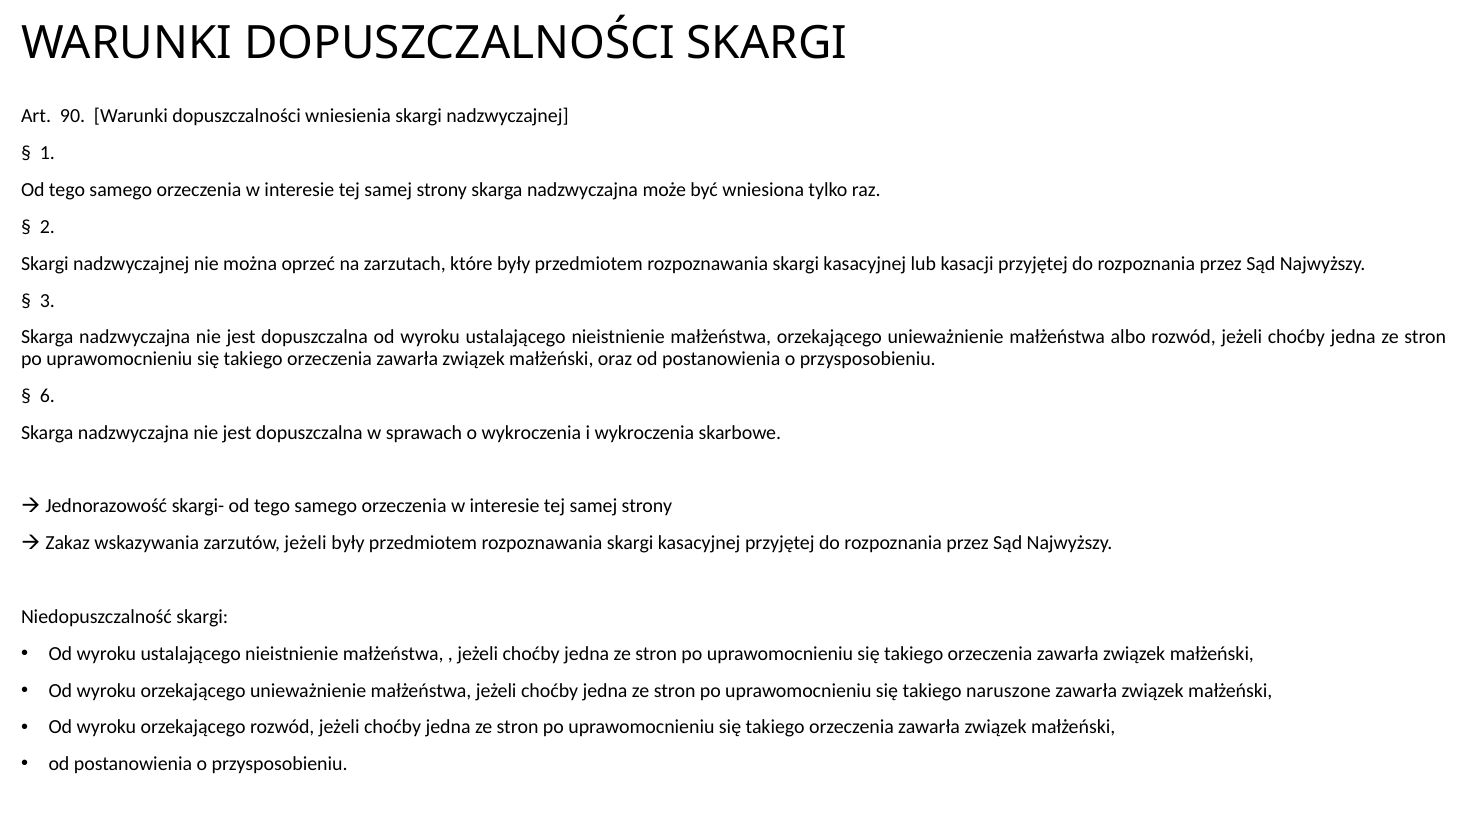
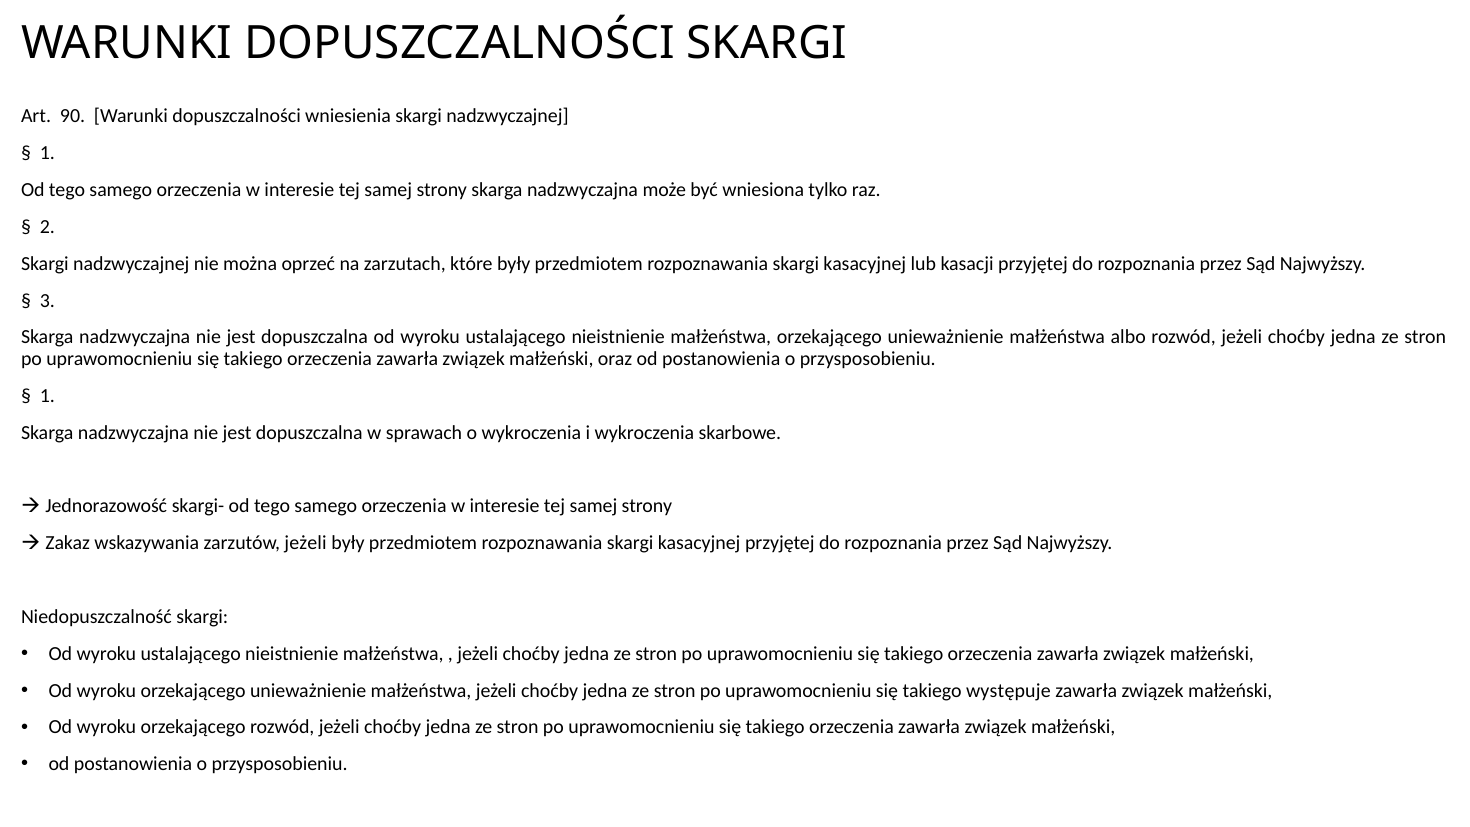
6: 6 -> 1 (47, 396)
naruszone: naruszone -> występuje (1008, 690)
